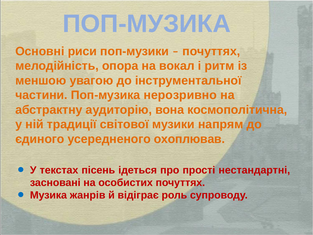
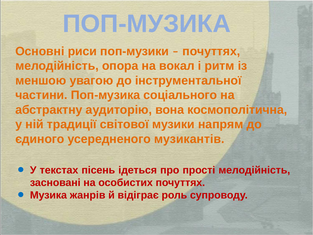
нерозривно: нерозривно -> соціального (180, 95)
охоплював: охоплював -> музикантів (189, 139)
прості нестандартні: нестандартні -> мелодійність (254, 170)
